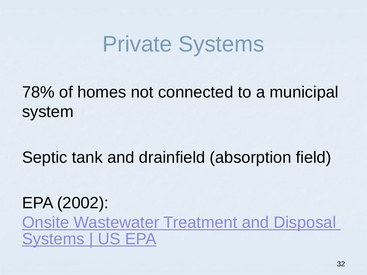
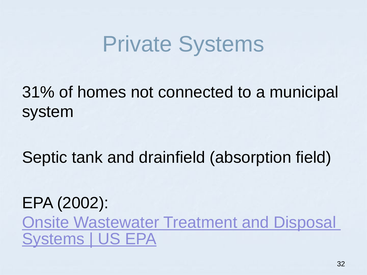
78%: 78% -> 31% (38, 92)
